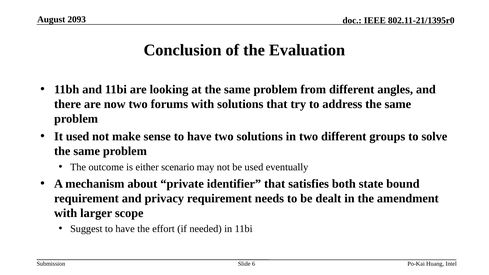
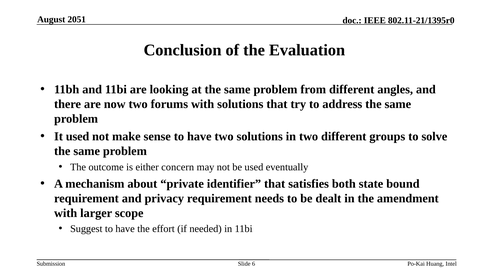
2093: 2093 -> 2051 (77, 19)
scenario: scenario -> concern (178, 167)
